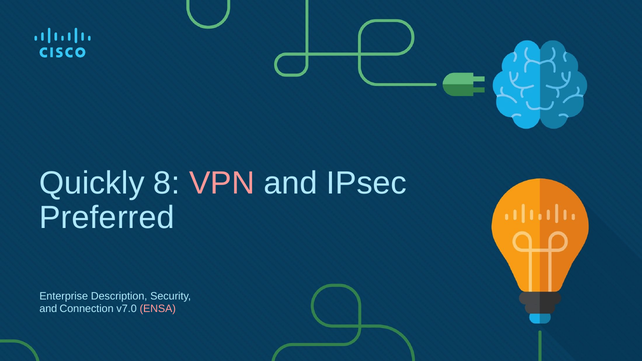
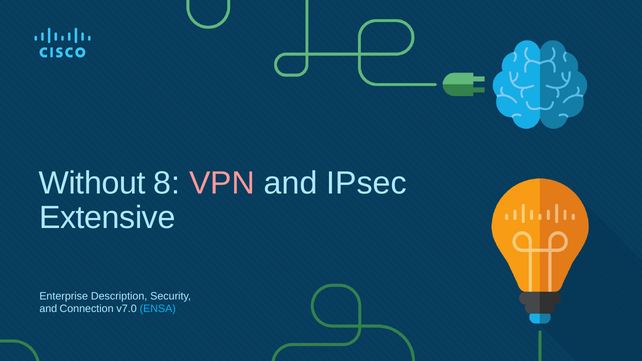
Quickly: Quickly -> Without (92, 183)
Preferred: Preferred -> Extensive (107, 218)
ENSA colour: pink -> light blue (158, 309)
